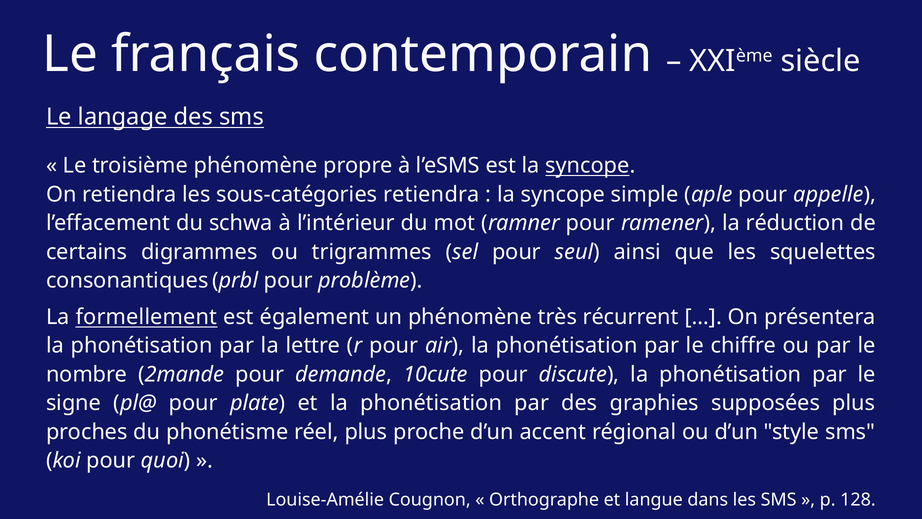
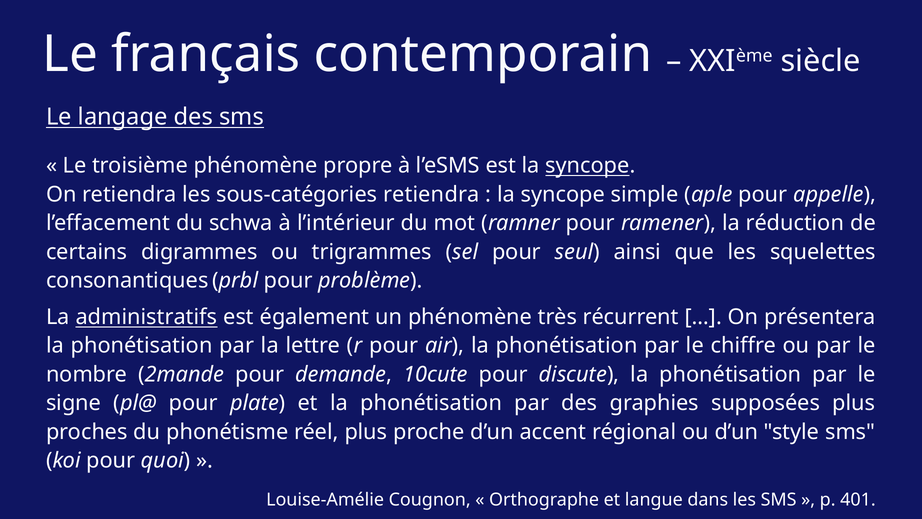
formellement: formellement -> administratifs (146, 317)
128: 128 -> 401 (858, 499)
